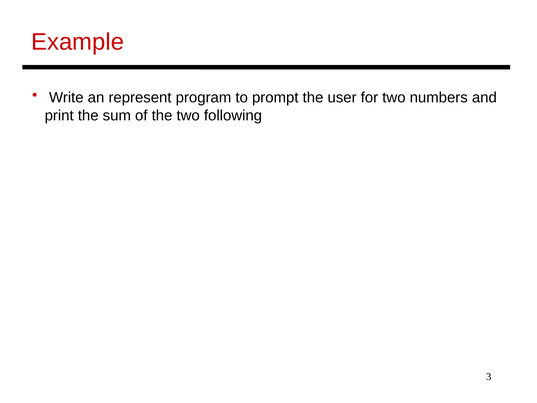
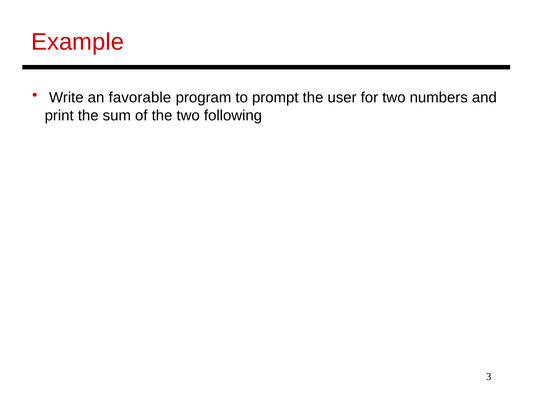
represent: represent -> favorable (140, 98)
